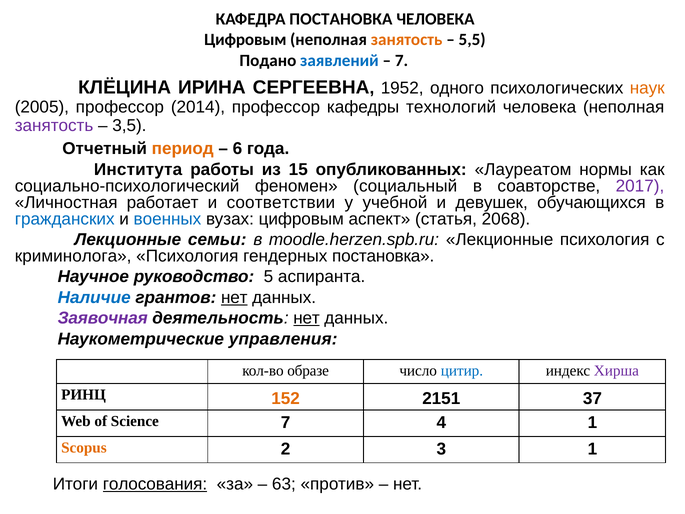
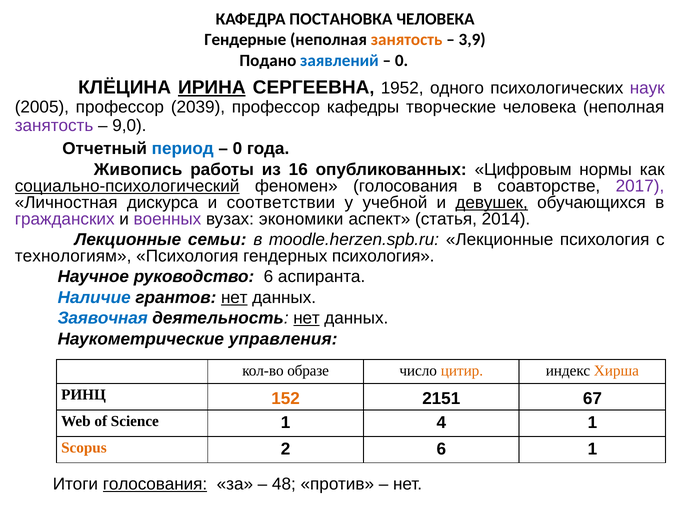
Цифровым: Цифровым -> Гендерные (245, 40)
5,5: 5,5 -> 3,9 (472, 40)
7: 7 -> 0 (402, 60)
ИРИНА underline: none -> present (212, 87)
наук colour: orange -> purple (647, 88)
2014: 2014 -> 2039 (198, 107)
технологий: технологий -> творческие (451, 107)
3,5: 3,5 -> 9,0 (129, 125)
период colour: orange -> blue (183, 148)
6: 6 -> 0 (237, 148)
Института: Института -> Живопись (138, 169)
15: 15 -> 16 (298, 169)
Лауреатом: Лауреатом -> Цифровым (523, 169)
социально-психологический underline: none -> present (127, 186)
феномен социальный: социальный -> голосования (405, 186)
работает: работает -> дискурса (163, 202)
девушек underline: none -> present (492, 202)
гражданских colour: blue -> purple (65, 219)
военных colour: blue -> purple (167, 219)
вузах цифровым: цифровым -> экономики (301, 219)
2068: 2068 -> 2014 (506, 219)
криминолога: криминолога -> технологиям (73, 256)
гендерных постановка: постановка -> психология (383, 256)
руководство 5: 5 -> 6 (268, 277)
Заявочная colour: purple -> blue (103, 318)
цитир colour: blue -> orange (462, 370)
Хирша colour: purple -> orange (616, 370)
37: 37 -> 67 (592, 398)
Science 7: 7 -> 1 (286, 423)
2 3: 3 -> 6 (441, 449)
63: 63 -> 48 (284, 484)
